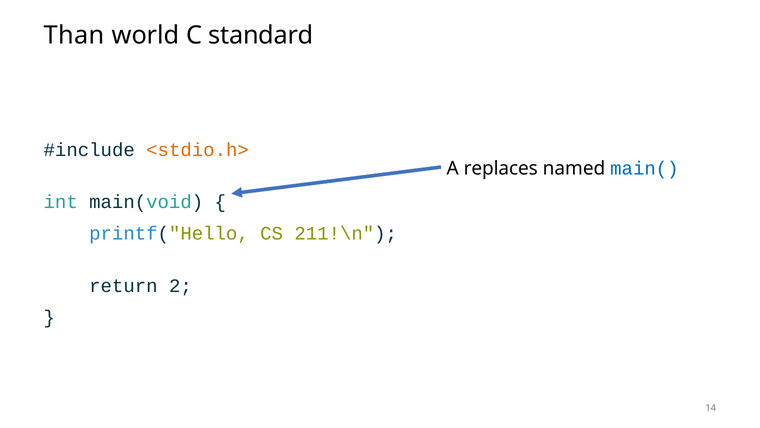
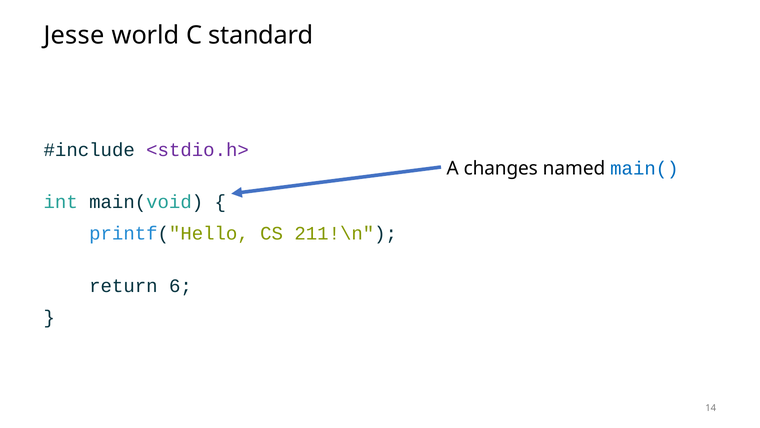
Than: Than -> Jesse (74, 35)
<stdio.h> colour: orange -> purple (198, 150)
replaces: replaces -> changes (501, 168)
2: 2 -> 6 (180, 286)
